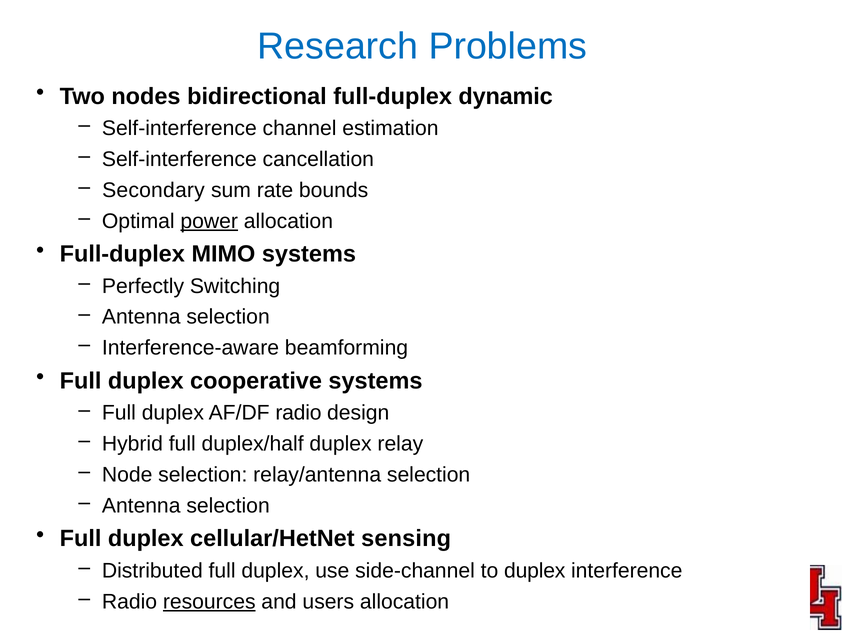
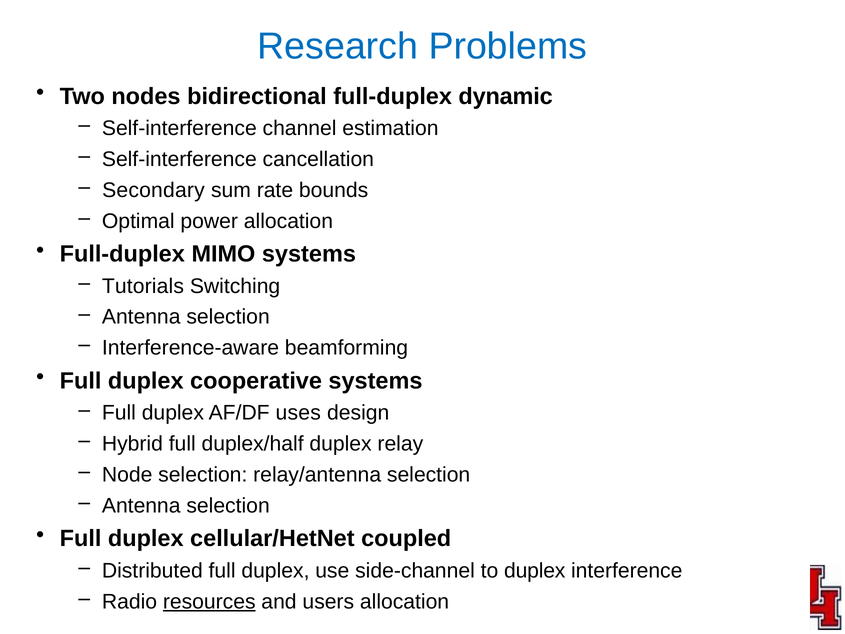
power underline: present -> none (209, 221)
Perfectly: Perfectly -> Tutorials (143, 286)
AF/DF radio: radio -> uses (298, 413)
sensing: sensing -> coupled (406, 538)
